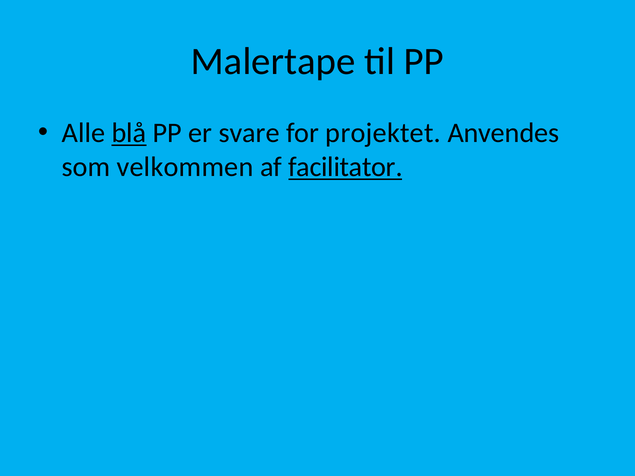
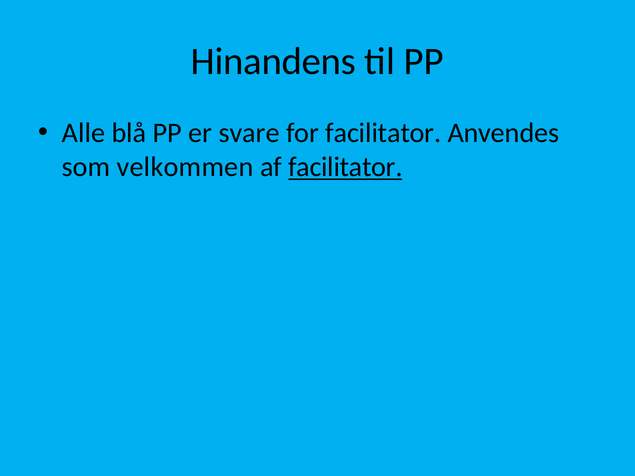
Malertape: Malertape -> Hinandens (273, 61)
blå underline: present -> none (129, 133)
for projektet: projektet -> facilitator (383, 133)
